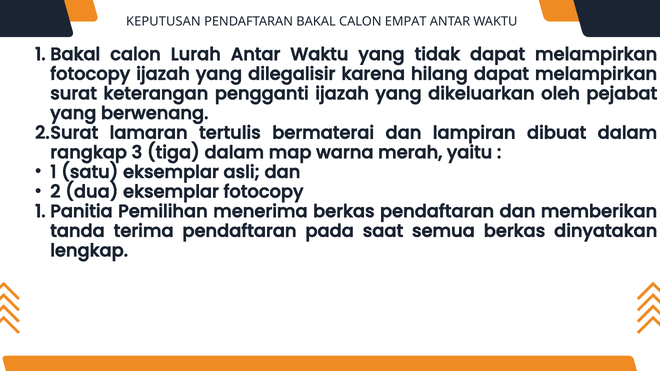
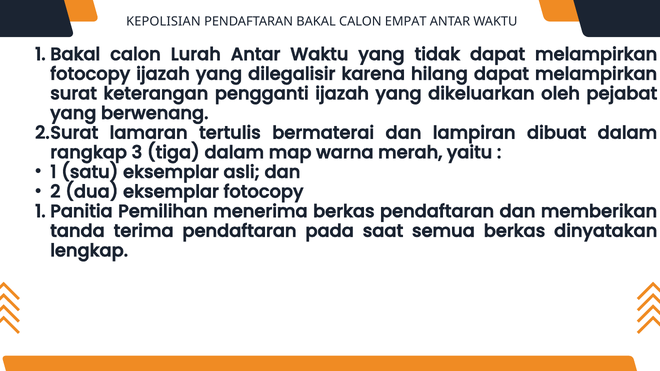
KEPUTUSAN: KEPUTUSAN -> KEPOLISIAN (163, 22)
